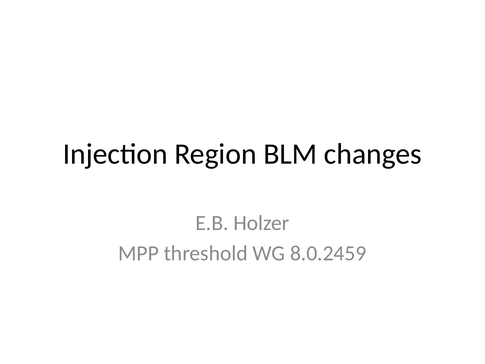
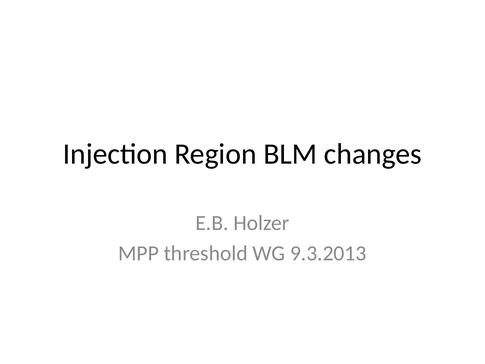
8.0.2459: 8.0.2459 -> 9.3.2013 (328, 253)
